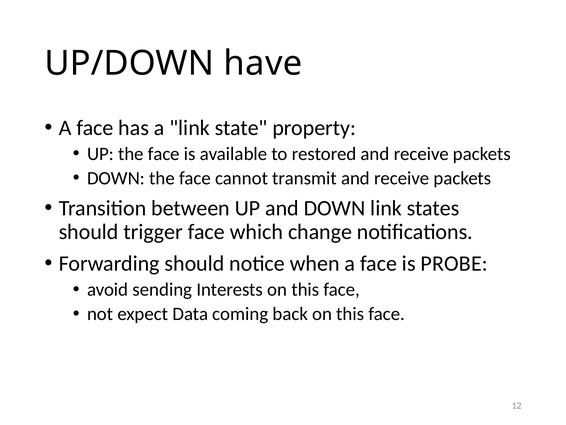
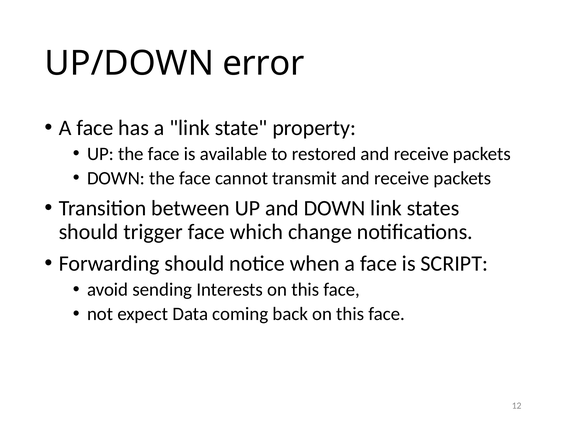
have: have -> error (263, 63)
PROBE: PROBE -> SCRIPT (454, 263)
